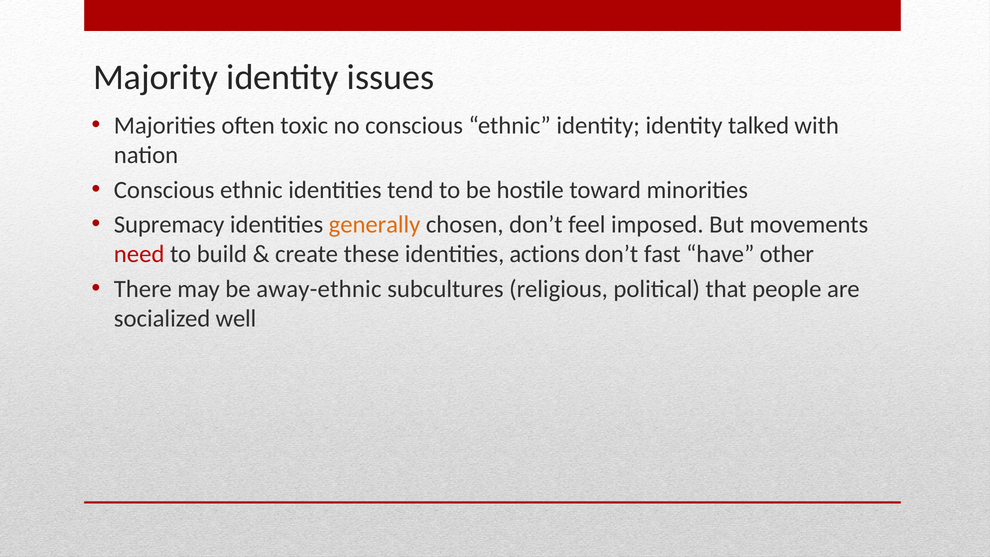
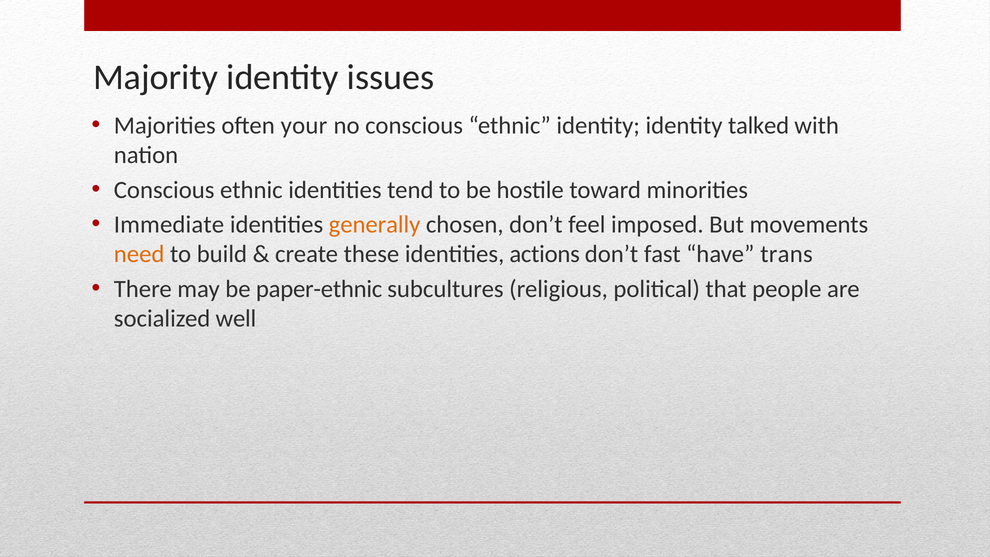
toxic: toxic -> your (304, 125)
Supremacy: Supremacy -> Immediate (169, 224)
need colour: red -> orange (139, 254)
other: other -> trans (787, 254)
away-ethnic: away-ethnic -> paper-ethnic (319, 289)
